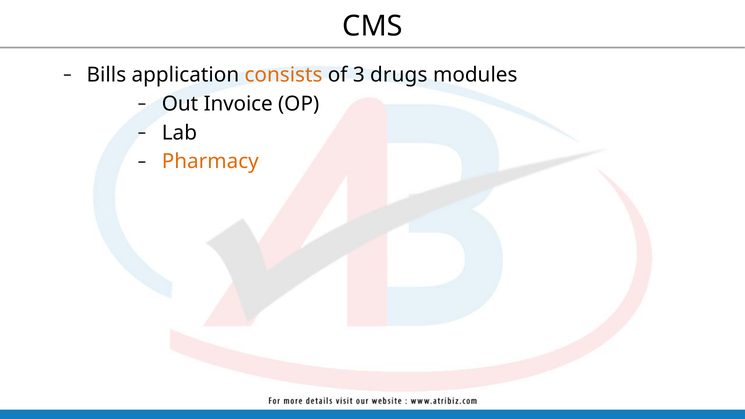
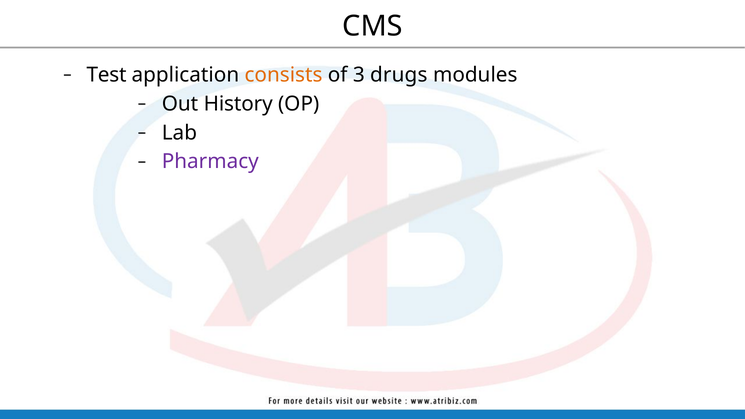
Bills: Bills -> Test (107, 75)
Invoice: Invoice -> History (238, 104)
Pharmacy colour: orange -> purple (210, 162)
